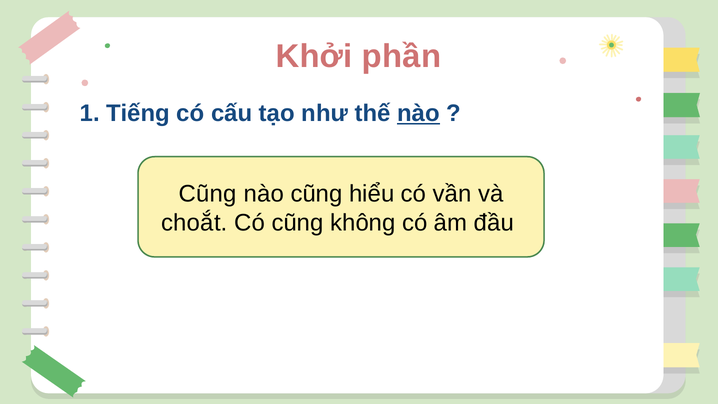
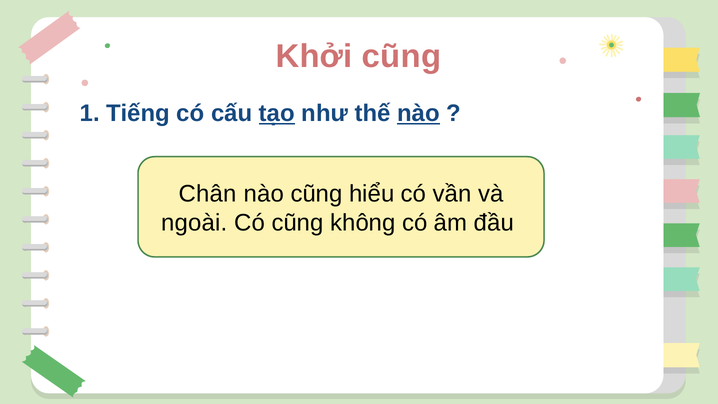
Khởi phần: phần -> cũng (401, 56)
tạo underline: none -> present (277, 113)
Cũng: Cũng -> Chân (208, 194)
choắt: choắt -> ngoài (194, 223)
